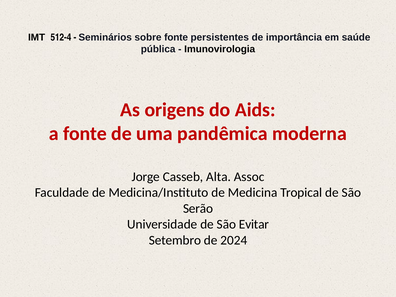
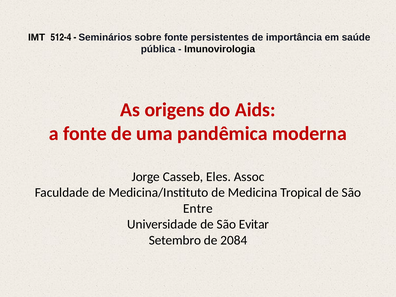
Alta: Alta -> Eles (219, 177)
Serão: Serão -> Entre (198, 208)
2024: 2024 -> 2084 (234, 240)
